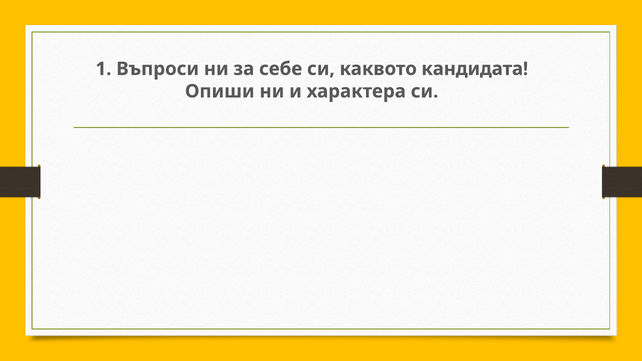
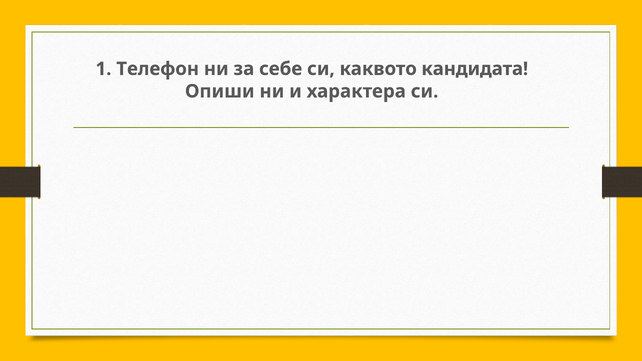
Въпроси: Въпроси -> Телефон (158, 69)
